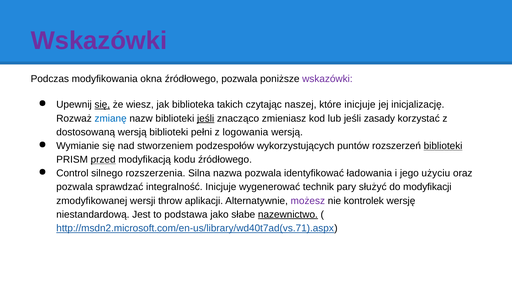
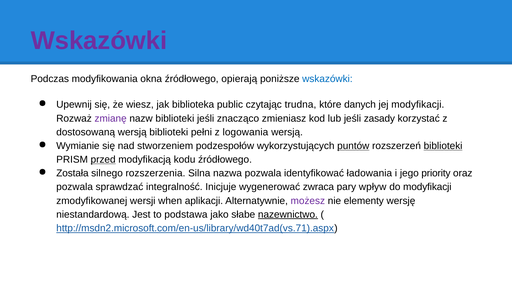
źródłowego pozwala: pozwala -> opierają (239, 79)
wskazówki colour: purple -> blue (327, 79)
się underline: present -> none (102, 105)
takich: takich -> public (230, 105)
naszej: naszej -> trudna (300, 105)
które inicjuje: inicjuje -> danych (360, 105)
jej inicjalizację: inicjalizację -> modyfikacji (418, 105)
zmianę colour: blue -> purple (111, 118)
jeśli underline: present -> none (206, 118)
puntów underline: none -> present (353, 146)
Control: Control -> Została (72, 173)
użyciu: użyciu -> priority (436, 173)
technik: technik -> zwraca (318, 187)
służyć: służyć -> wpływ (373, 187)
throw: throw -> when (170, 201)
kontrolek: kontrolek -> elementy (364, 201)
